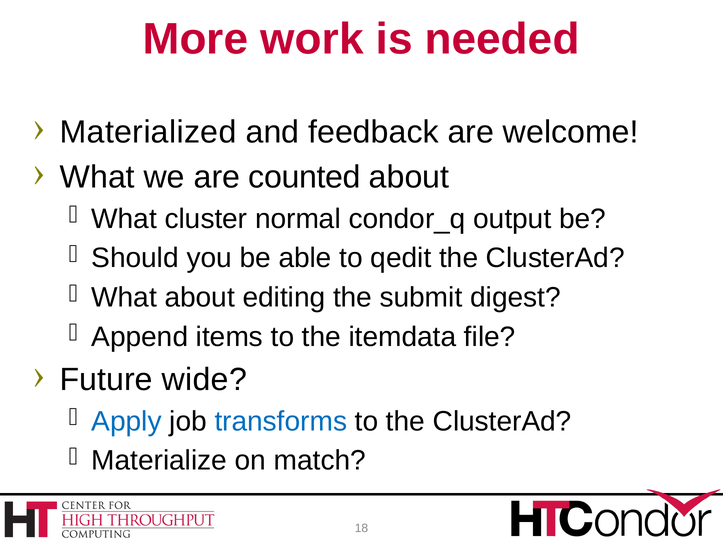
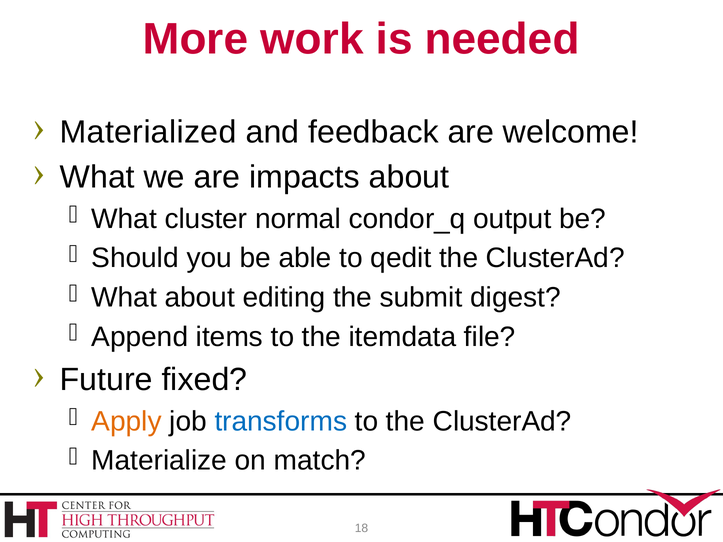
counted: counted -> impacts (304, 177)
wide: wide -> fixed (204, 380)
Apply colour: blue -> orange (127, 421)
